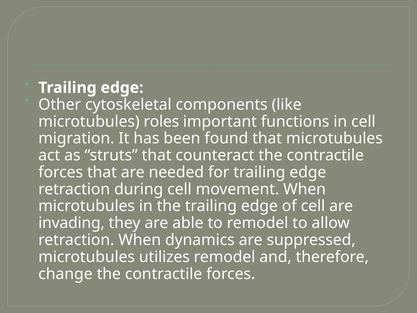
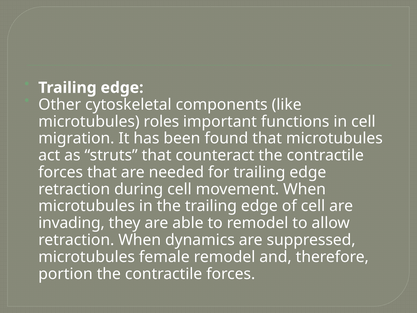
utilizes: utilizes -> female (164, 257)
change: change -> portion (65, 274)
